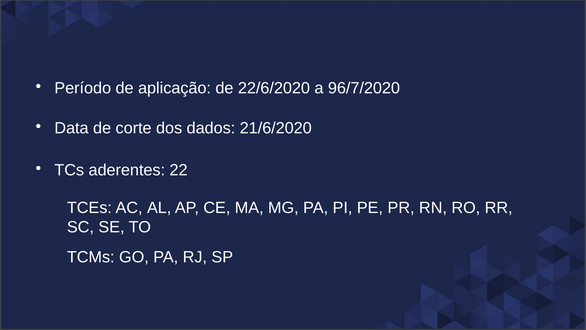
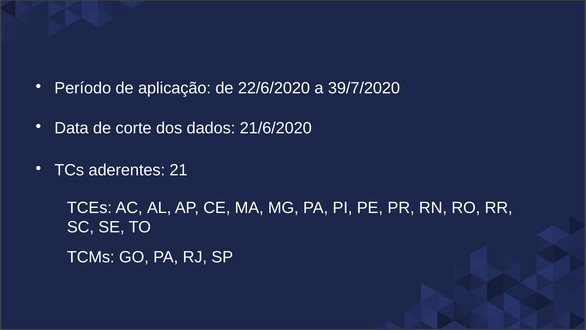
96/7/2020: 96/7/2020 -> 39/7/2020 (364, 88)
22: 22 -> 21 (179, 170)
